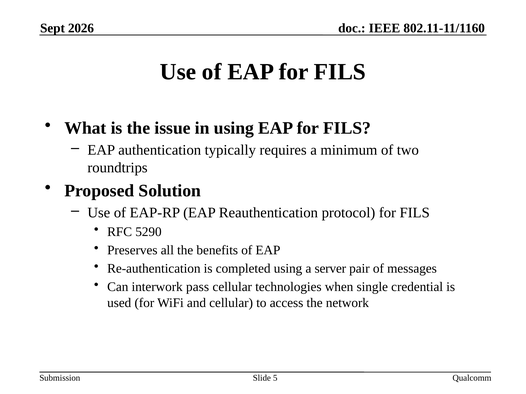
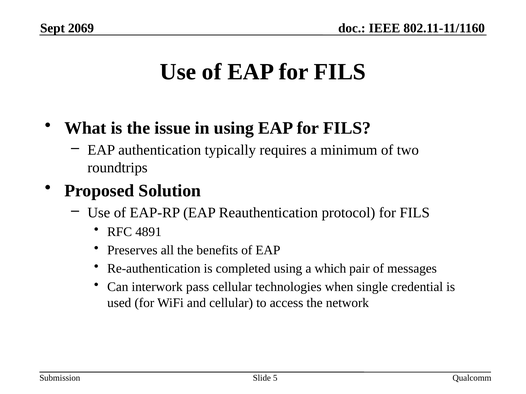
2026: 2026 -> 2069 (81, 28)
5290: 5290 -> 4891 (148, 232)
server: server -> which (330, 269)
